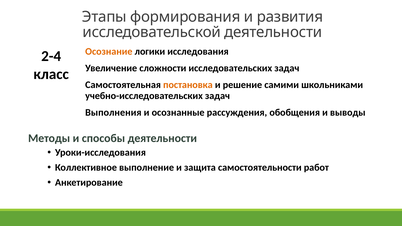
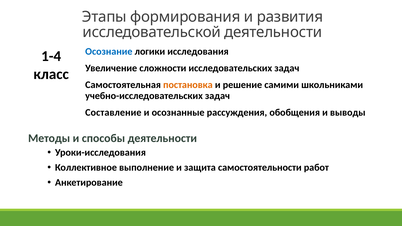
Осознание colour: orange -> blue (109, 52)
2-4: 2-4 -> 1-4 (51, 56)
Выполнения: Выполнения -> Составление (113, 113)
